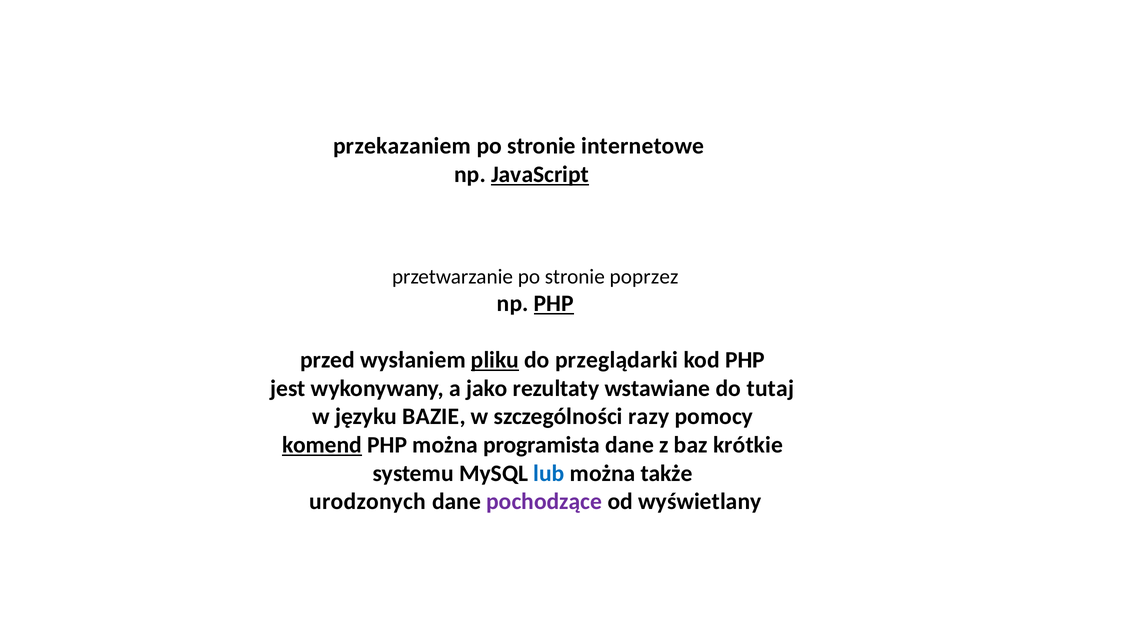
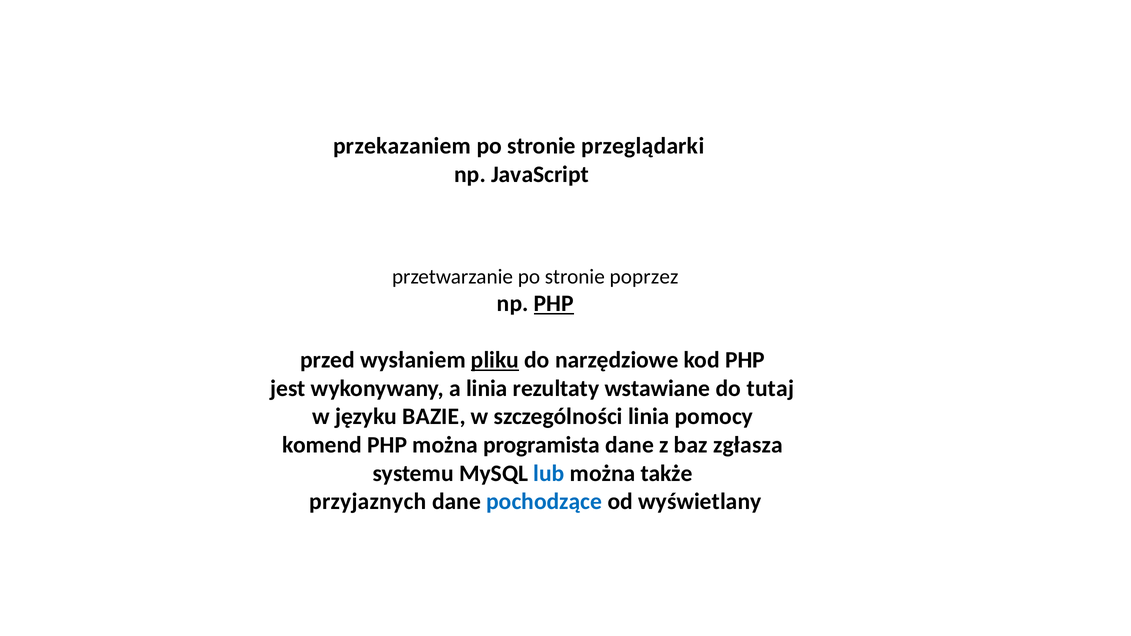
internetowe: internetowe -> przeglądarki (643, 146)
JavaScript underline: present -> none (540, 174)
przeglądarki: przeglądarki -> narzędziowe (617, 360)
a jako: jako -> linia (487, 389)
szczególności razy: razy -> linia (649, 417)
komend underline: present -> none (322, 445)
krótkie: krótkie -> zgłasza (748, 445)
urodzonych: urodzonych -> przyjaznych (368, 502)
pochodzące colour: purple -> blue (544, 502)
